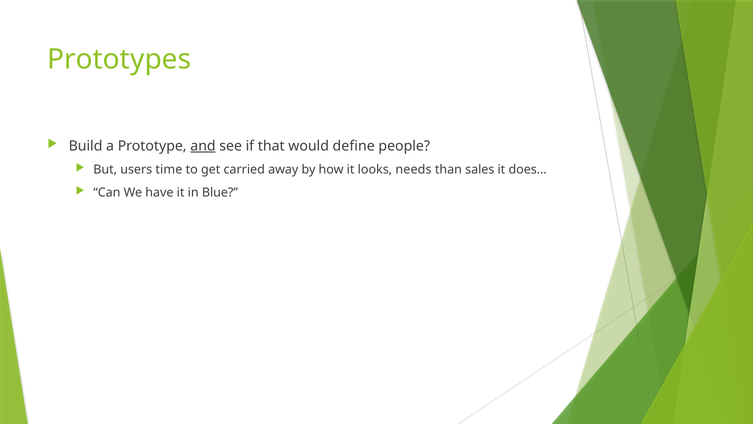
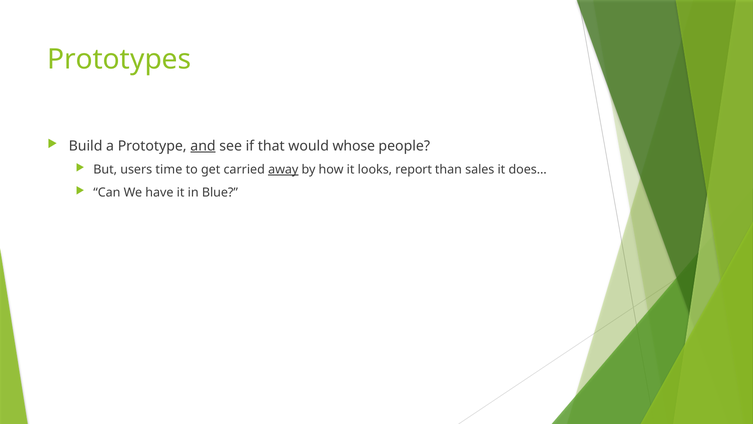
define: define -> whose (354, 146)
away underline: none -> present (283, 169)
needs: needs -> report (414, 169)
